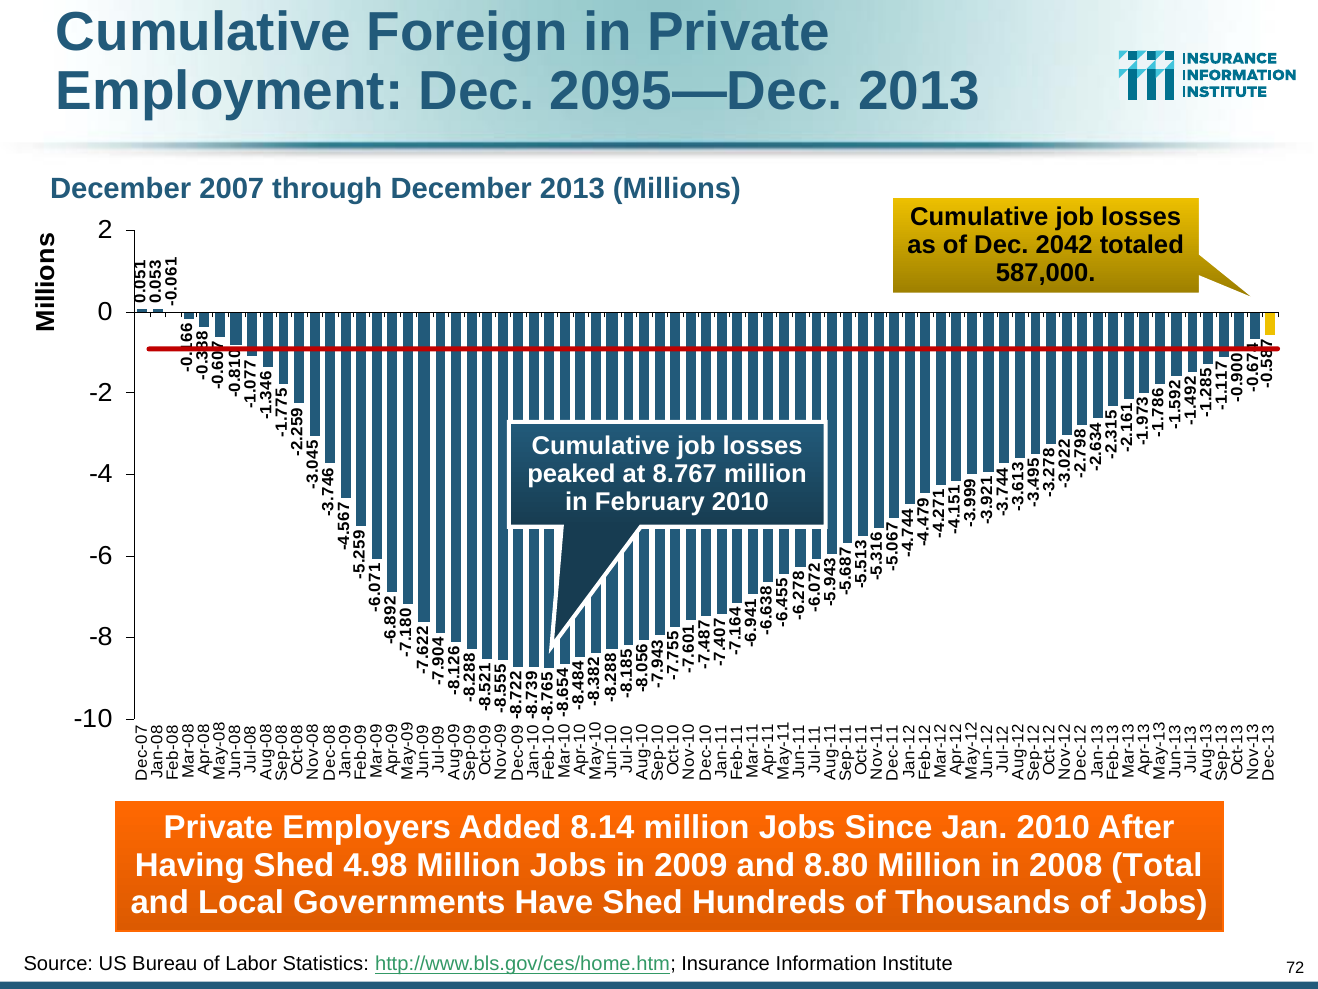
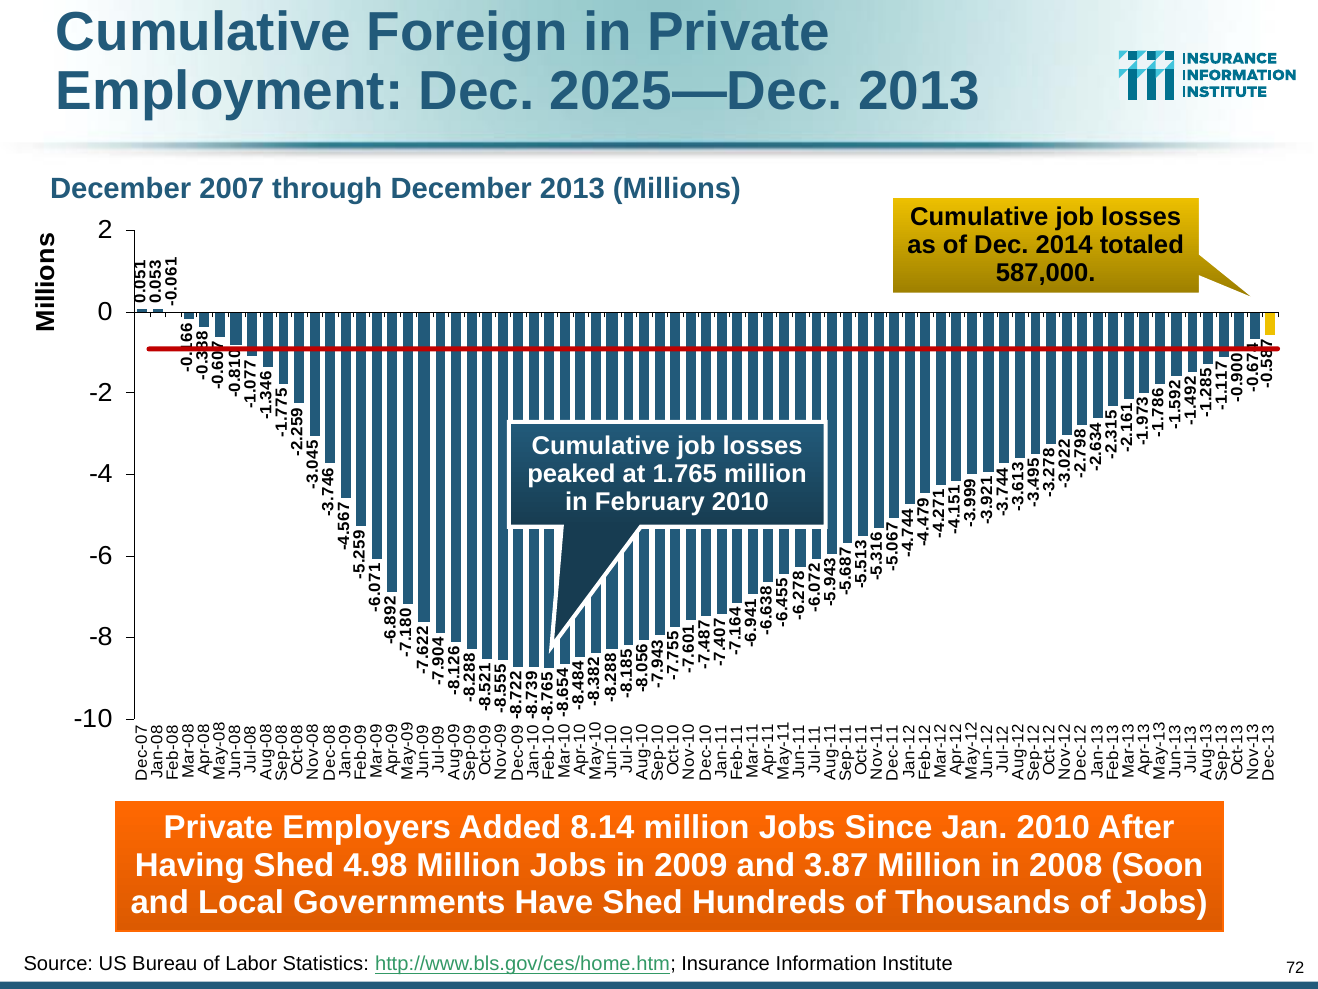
2095—Dec: 2095—Dec -> 2025—Dec (696, 91)
2042: 2042 -> 2014 (1064, 245)
8.767: 8.767 -> 1.765 (685, 474)
8.80: 8.80 -> 3.87 (836, 865)
Total: Total -> Soon (1157, 865)
